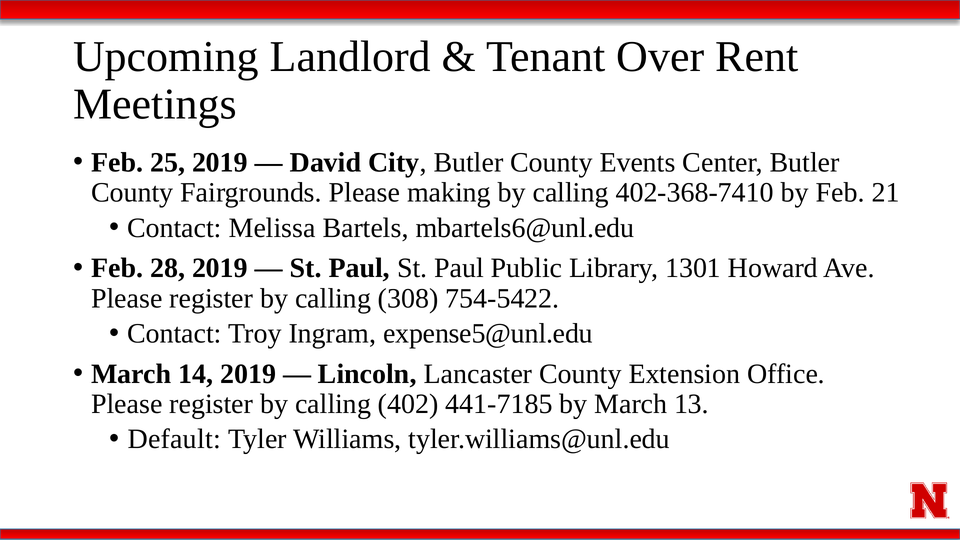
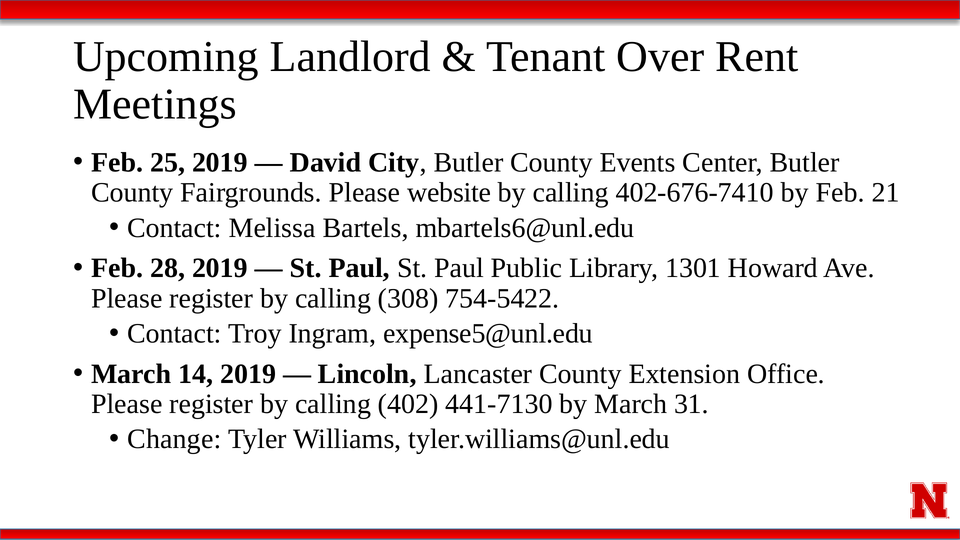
making: making -> website (449, 193)
402-368-7410: 402-368-7410 -> 402-676-7410 (695, 193)
441-7185: 441-7185 -> 441-7130 (499, 404)
13: 13 -> 31 (691, 404)
Default: Default -> Change (174, 439)
